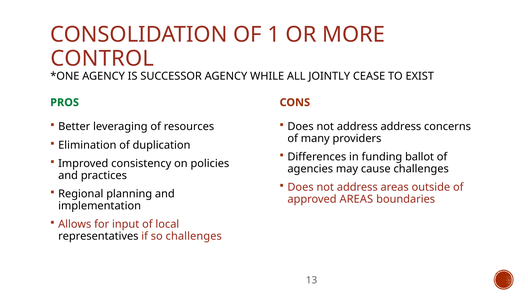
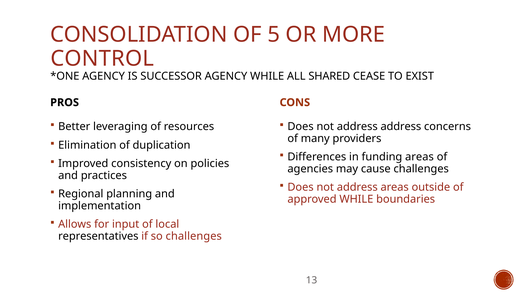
1: 1 -> 5 (274, 35)
JOINTLY: JOINTLY -> SHARED (329, 76)
PROS colour: green -> black (65, 102)
funding ballot: ballot -> areas (419, 157)
approved AREAS: AREAS -> WHILE (356, 199)
